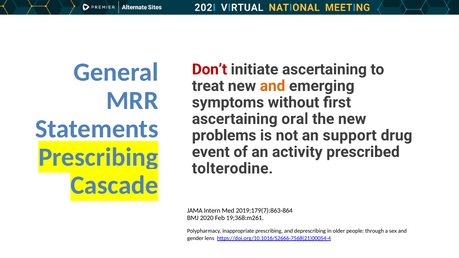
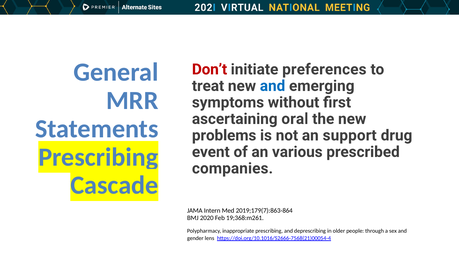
initiate ascertaining: ascertaining -> preferences (324, 69)
and colour: orange -> blue (273, 86)
activity: activity -> various (297, 152)
tolterodine: tolterodine -> companies (232, 169)
